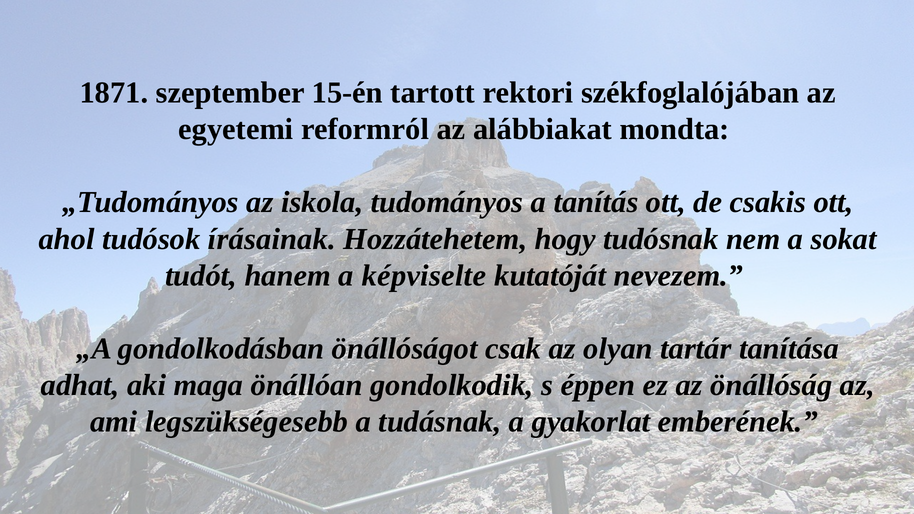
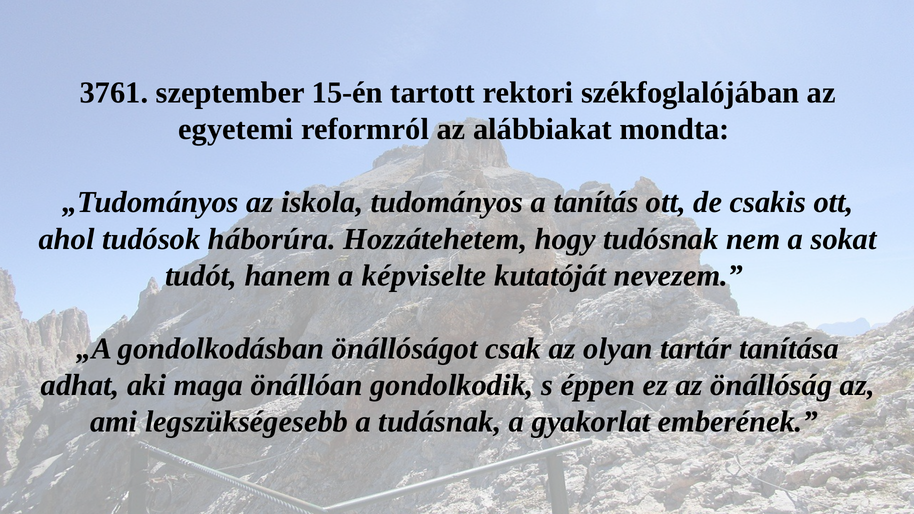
1871: 1871 -> 3761 (114, 93)
írásainak: írásainak -> háborúra (272, 239)
